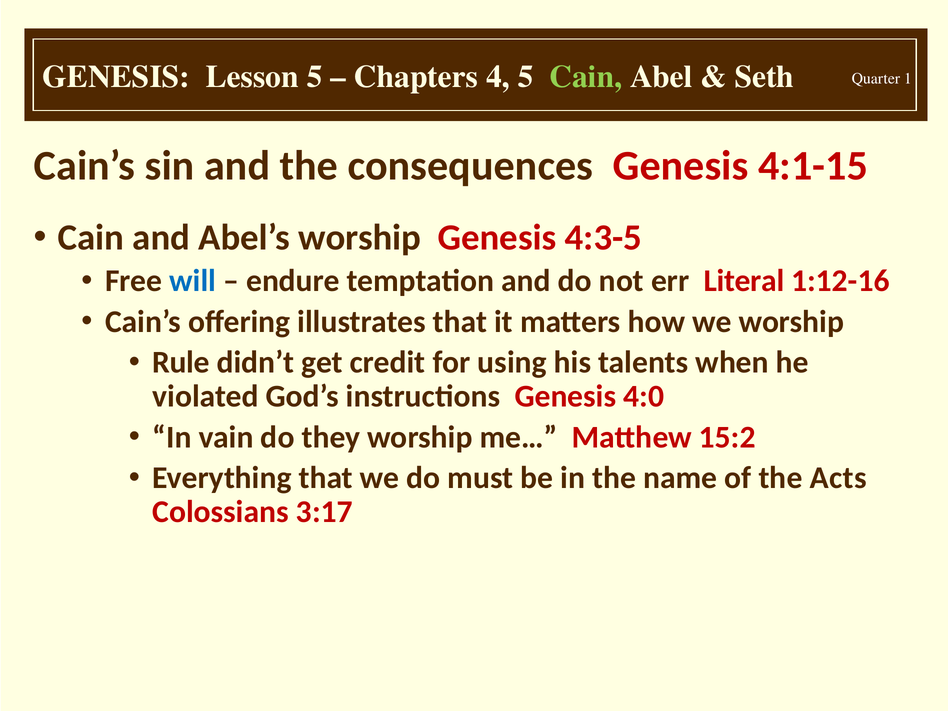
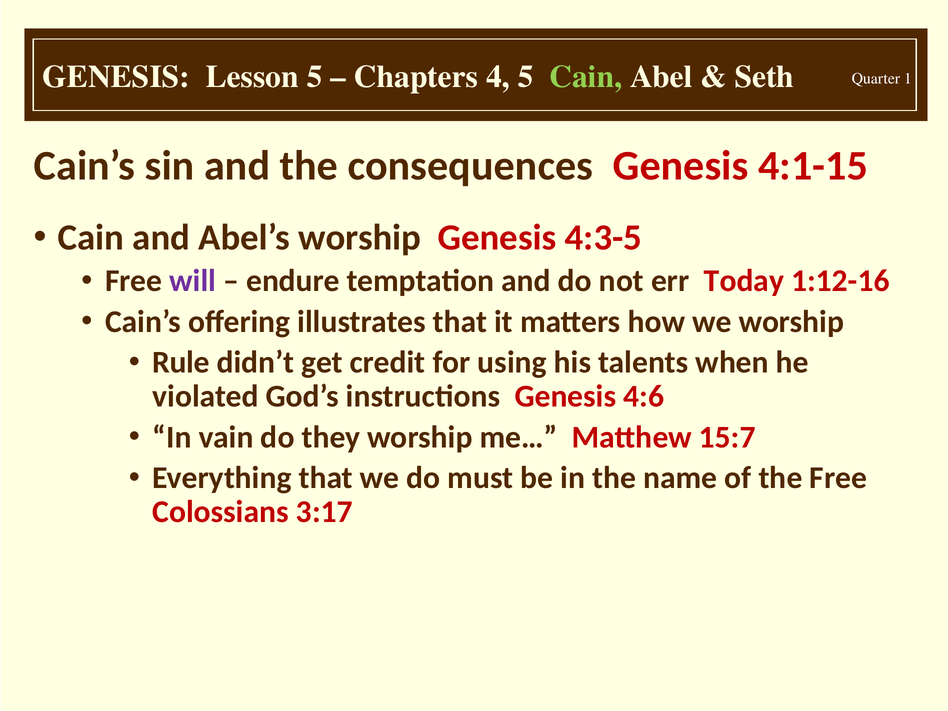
will colour: blue -> purple (193, 281)
Literal: Literal -> Today (744, 281)
4:0: 4:0 -> 4:6 (644, 397)
15:2: 15:2 -> 15:7 (727, 437)
the Acts: Acts -> Free (838, 478)
